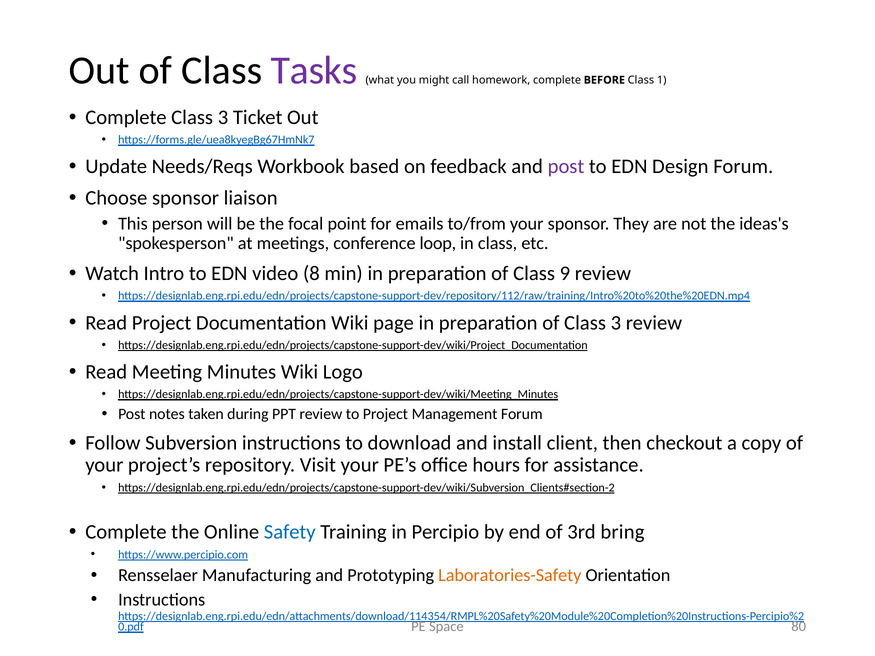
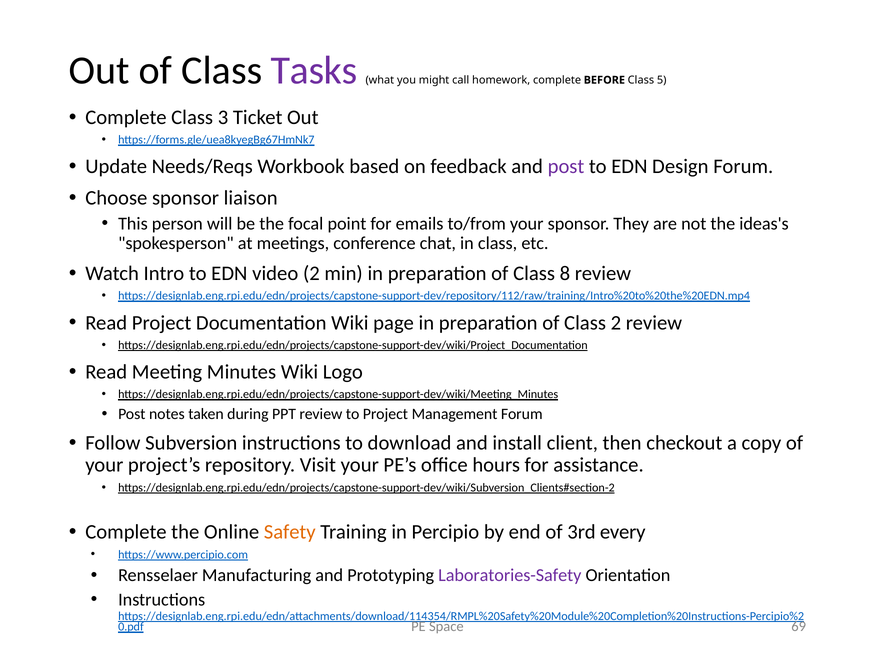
1: 1 -> 5 (662, 80)
loop: loop -> chat (438, 243)
video 8: 8 -> 2 (311, 274)
9: 9 -> 8 (565, 274)
of Class 3: 3 -> 2 (616, 323)
Safety colour: blue -> orange (290, 532)
bring: bring -> every (623, 532)
Laboratories-Safety colour: orange -> purple (510, 576)
80: 80 -> 69 (799, 627)
